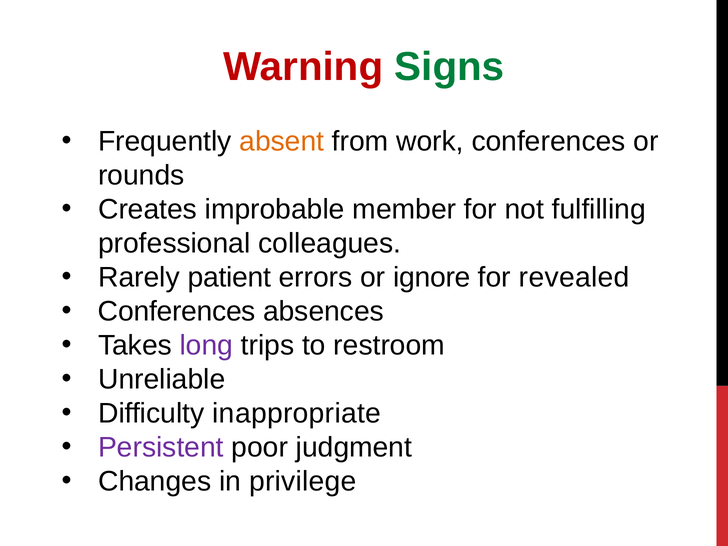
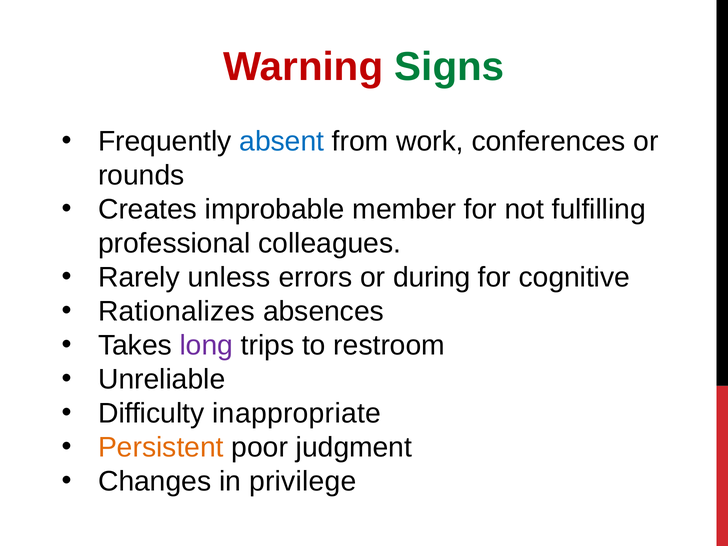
absent colour: orange -> blue (282, 141)
patient: patient -> unless (229, 277)
ignore: ignore -> during (432, 277)
revealed: revealed -> cognitive (574, 277)
Conferences: Conferences -> Rationalizes (177, 311)
Persistent colour: purple -> orange (161, 447)
